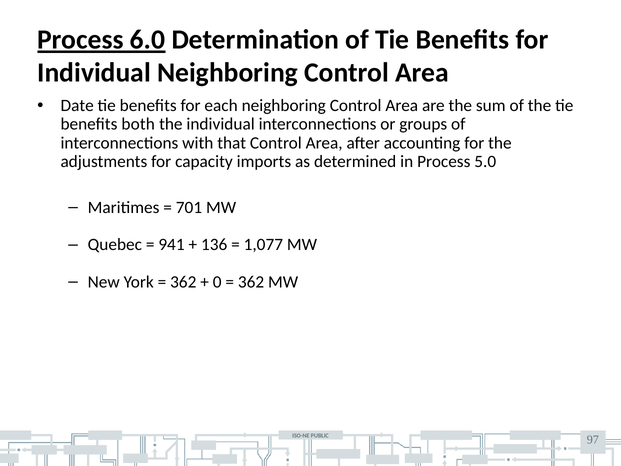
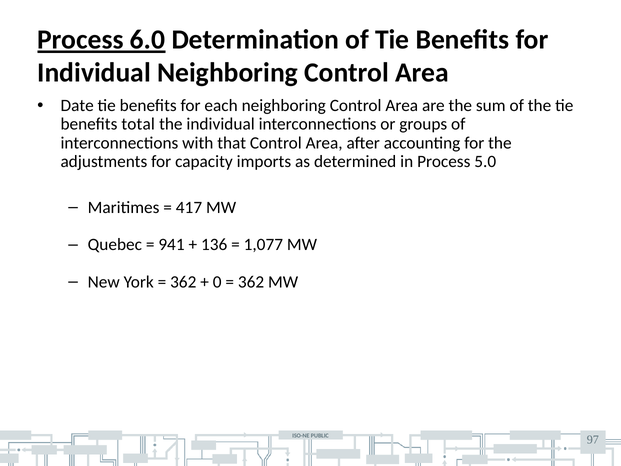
both: both -> total (138, 124)
701: 701 -> 417 (189, 207)
